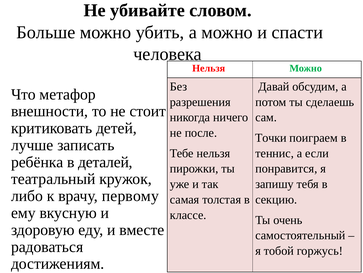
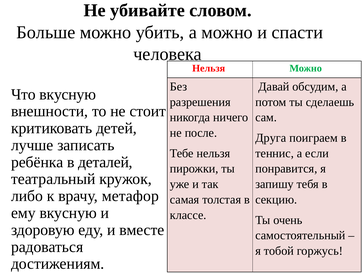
Что метафор: метафор -> вкусную (68, 94)
Точки: Точки -> Друга (271, 138)
первому: первому -> метафор (130, 195)
